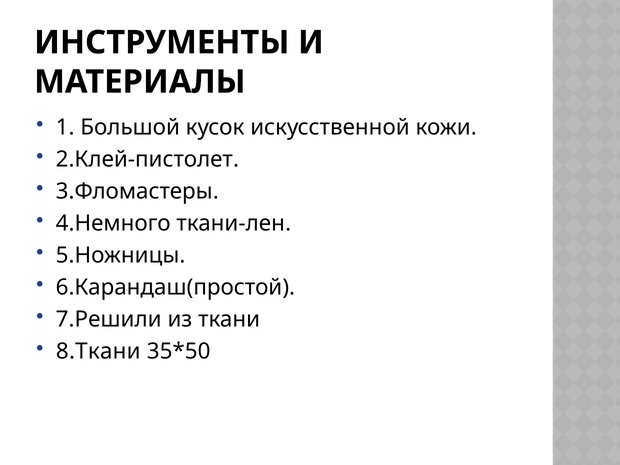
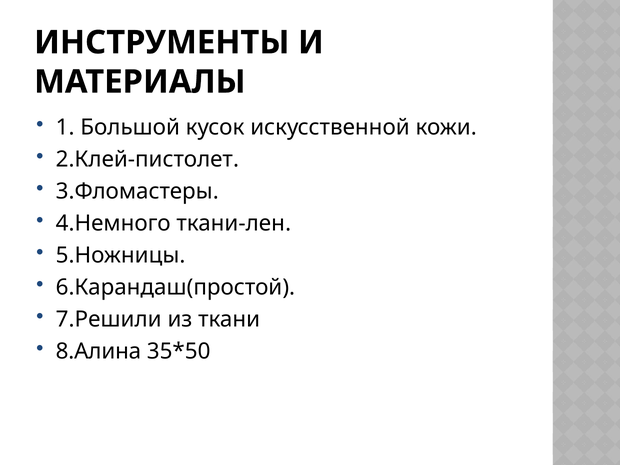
8.Ткани: 8.Ткани -> 8.Алина (98, 351)
